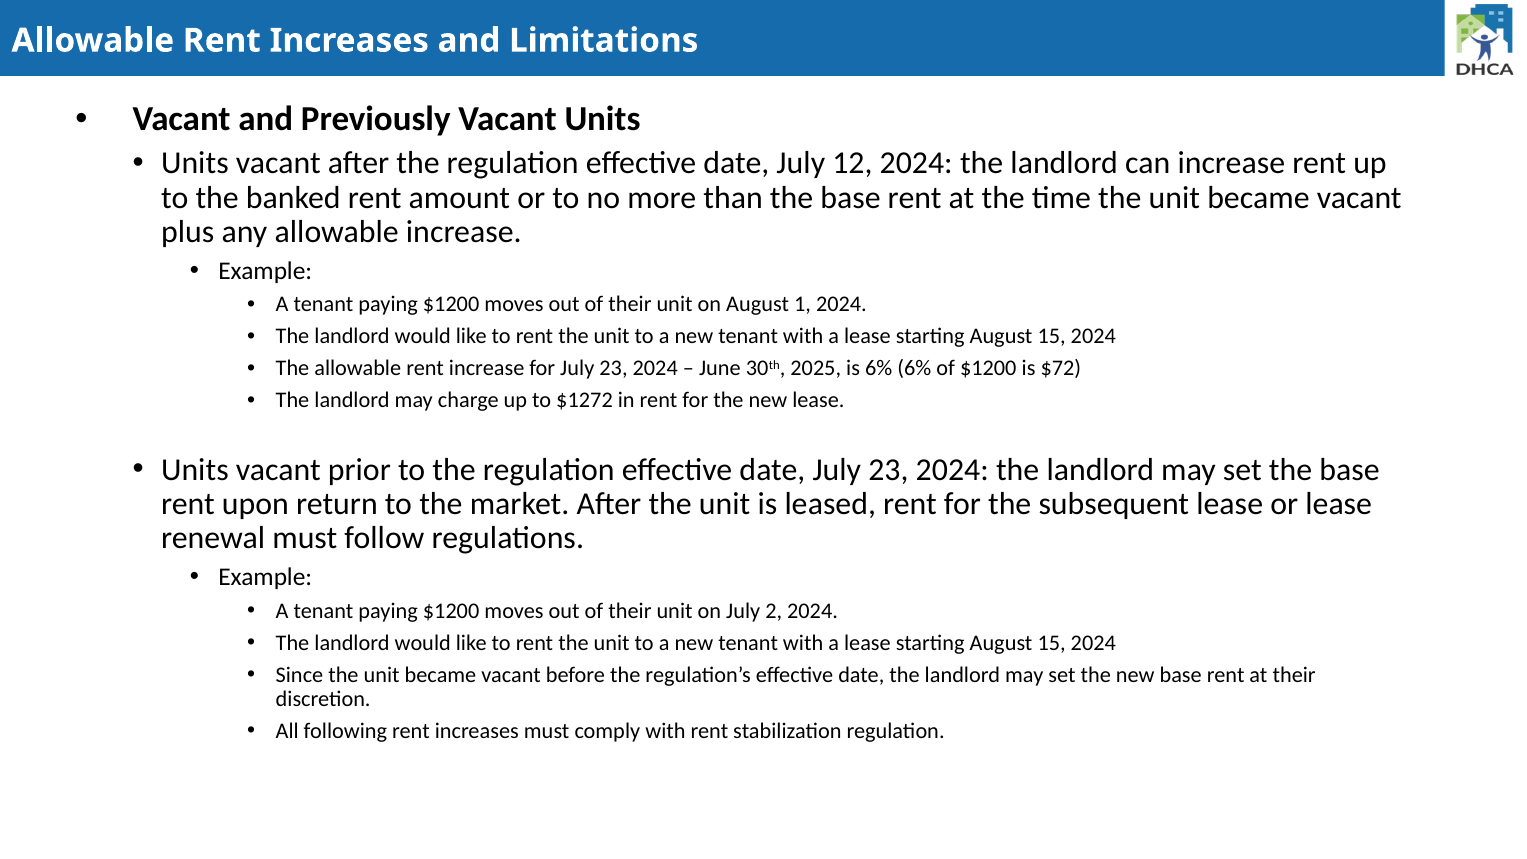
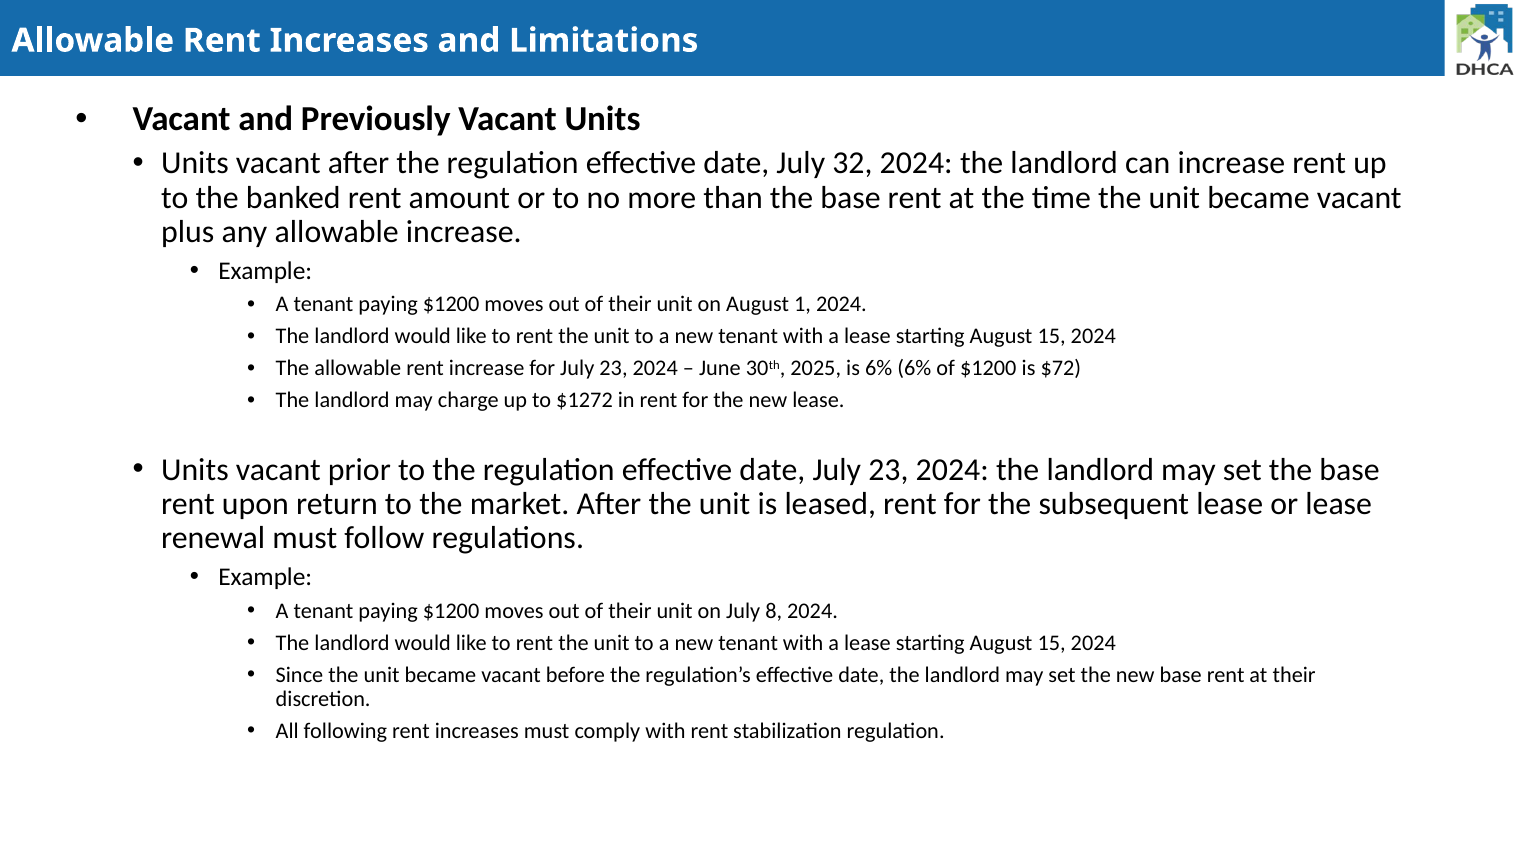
12: 12 -> 32 (852, 163)
2: 2 -> 8 (774, 611)
